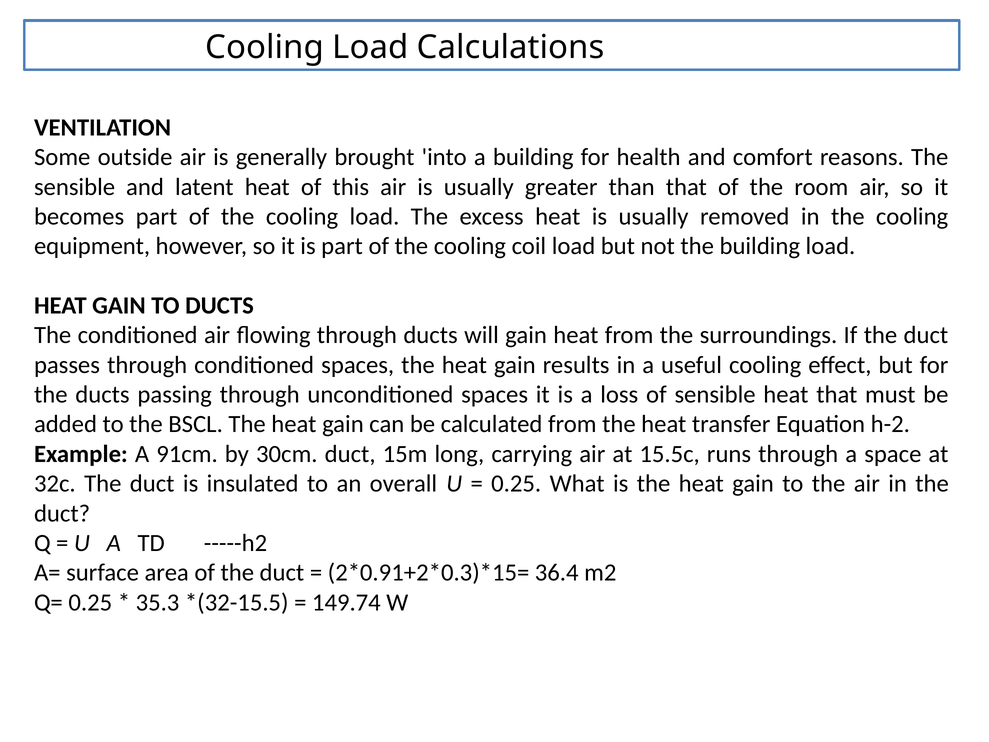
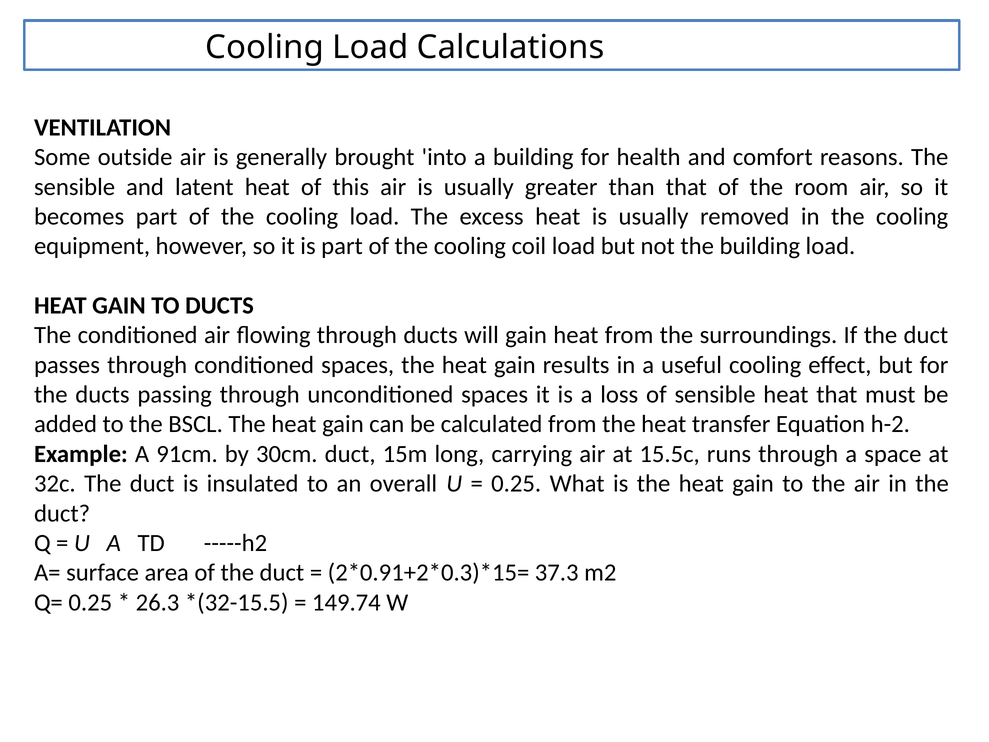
36.4: 36.4 -> 37.3 (557, 573)
35.3: 35.3 -> 26.3 (158, 602)
